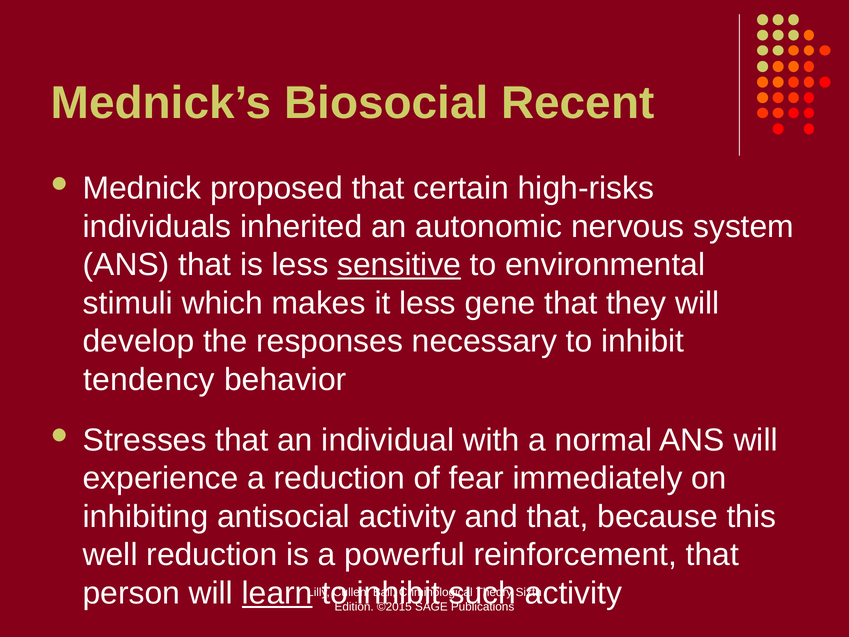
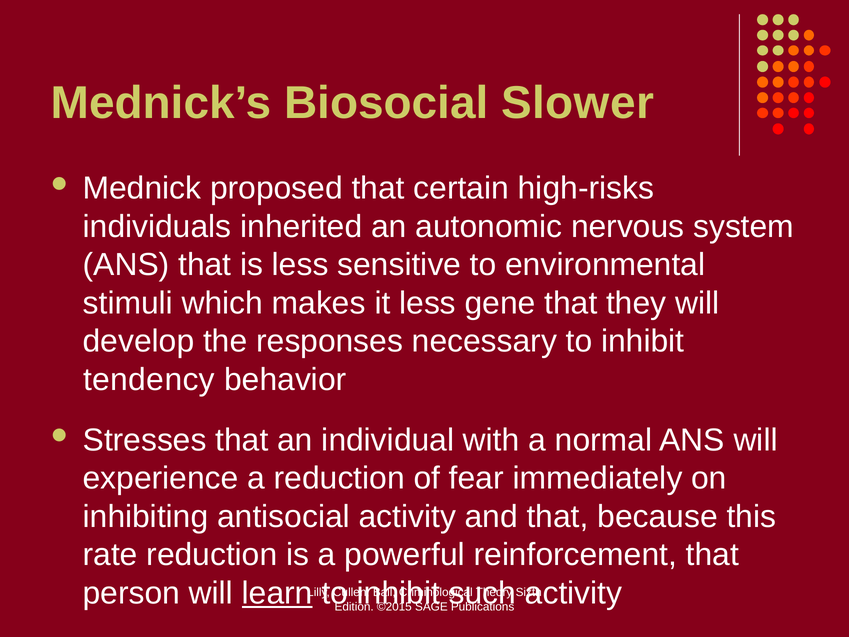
Recent: Recent -> Slower (578, 103)
sensitive underline: present -> none (399, 265)
well: well -> rate (110, 555)
